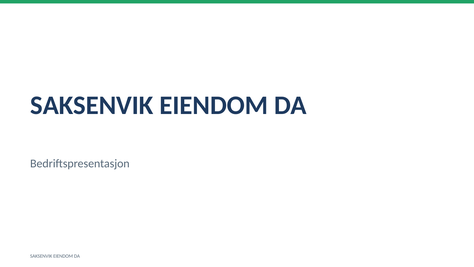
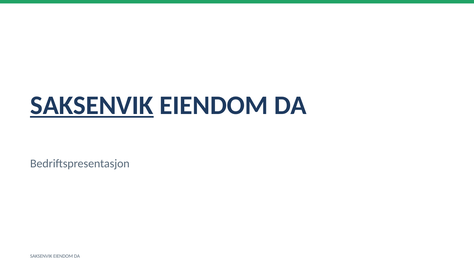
SAKSENVIK underline: none -> present (92, 105)
